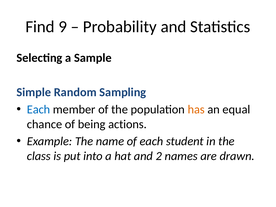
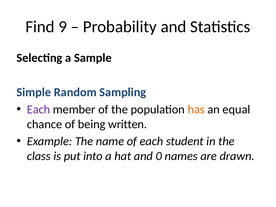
Each colour: blue -> purple (39, 109)
actions: actions -> written (128, 124)
2: 2 -> 0 (159, 156)
